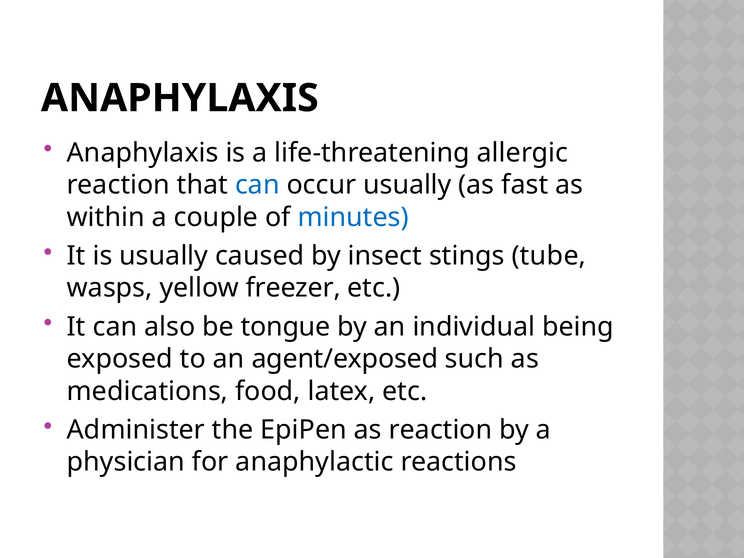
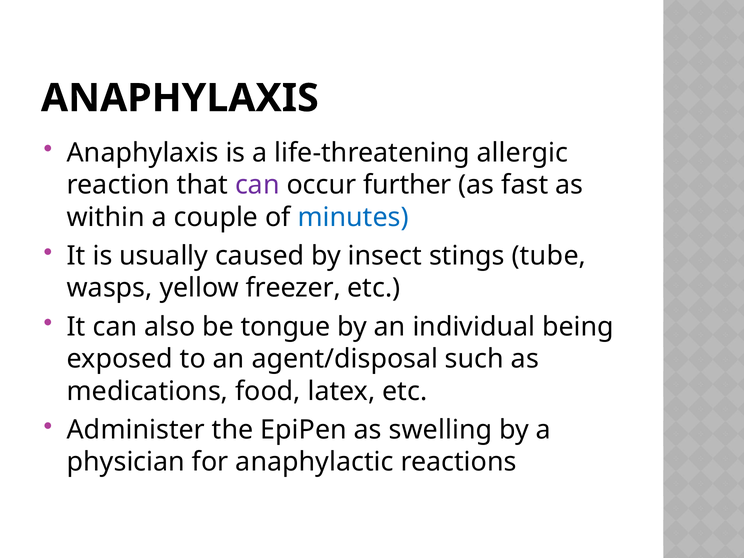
can colour: blue -> purple (257, 185)
occur usually: usually -> further (407, 185)
agent/exposed: agent/exposed -> agent/disposal (345, 359)
as reaction: reaction -> swelling (440, 430)
